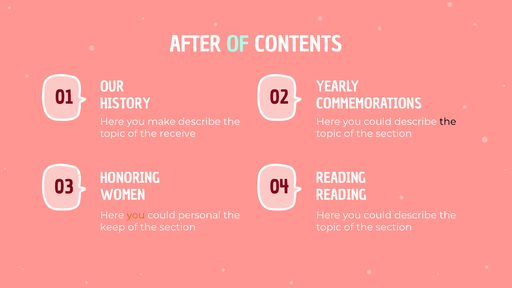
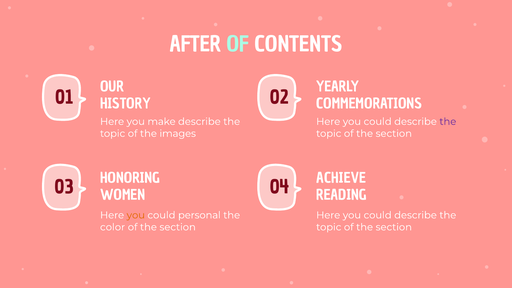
the colour: black -> purple (448, 122)
receive: receive -> images (178, 134)
READING: READING -> ACHIEVE (341, 178)
keep: keep -> color (113, 227)
